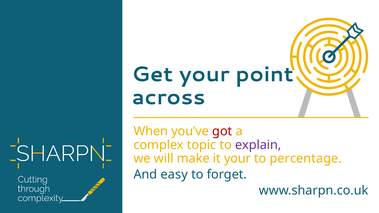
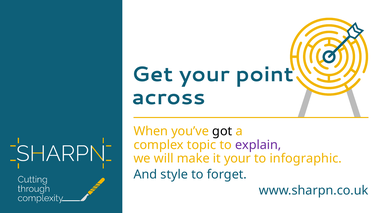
got colour: red -> black (222, 131)
percentage: percentage -> infographic (306, 159)
easy: easy -> style (174, 175)
